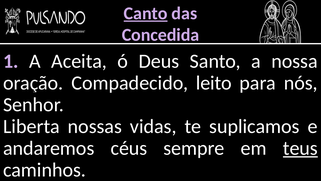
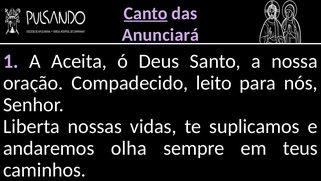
Concedida: Concedida -> Anunciará (160, 35)
céus: céus -> olha (129, 148)
teus underline: present -> none (300, 148)
